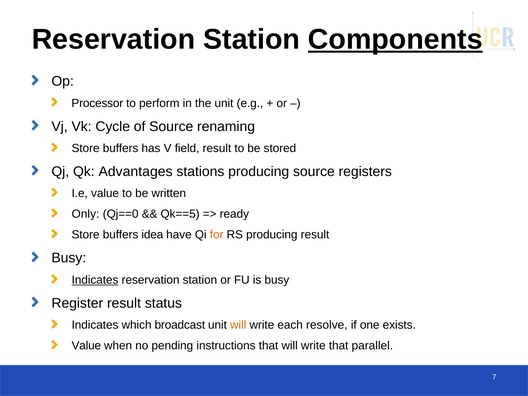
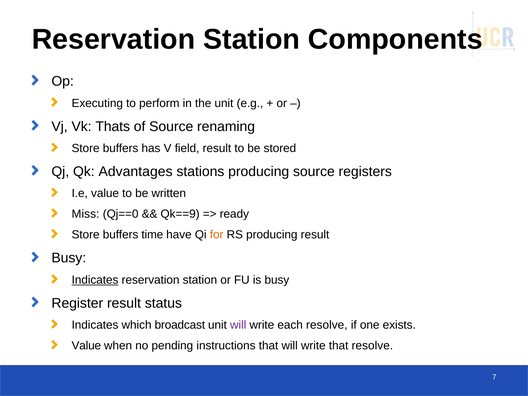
Components underline: present -> none (395, 39)
Processor: Processor -> Executing (97, 103)
Cycle: Cycle -> Thats (113, 126)
Only: Only -> Miss (86, 214)
Qk==5: Qk==5 -> Qk==9 (180, 214)
idea: idea -> time (152, 235)
will colour: orange -> purple (238, 325)
that parallel: parallel -> resolve (372, 346)
